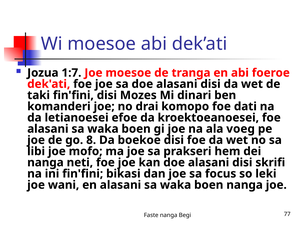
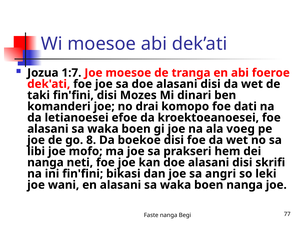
focus: focus -> angri (221, 174)
